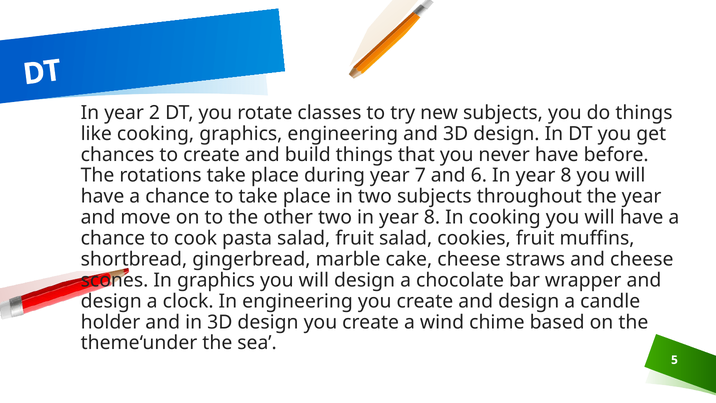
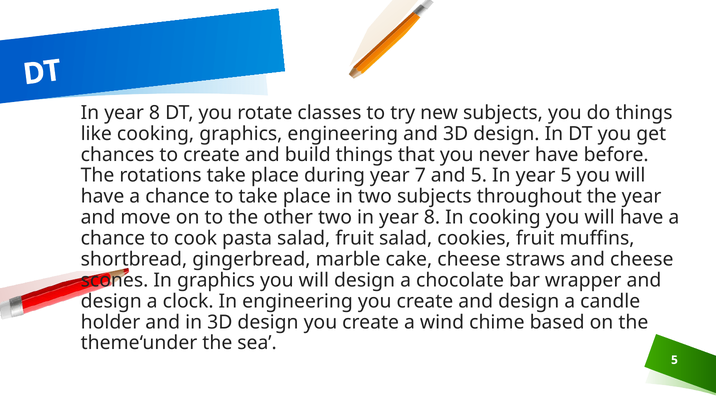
2: 2 -> 8 (155, 113)
and 6: 6 -> 5 (479, 175)
8: 8 -> 5 (566, 175)
